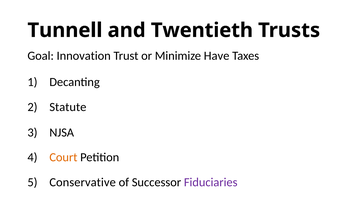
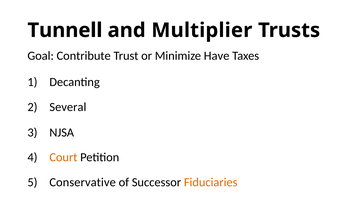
Twentieth: Twentieth -> Multiplier (202, 30)
Innovation: Innovation -> Contribute (84, 56)
Statute: Statute -> Several (68, 107)
Fiduciaries colour: purple -> orange (211, 182)
